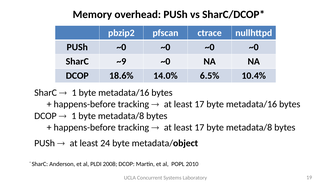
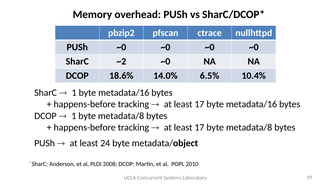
~9: ~9 -> ~2 (121, 62)
